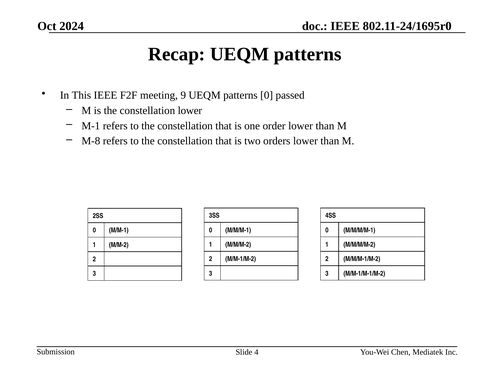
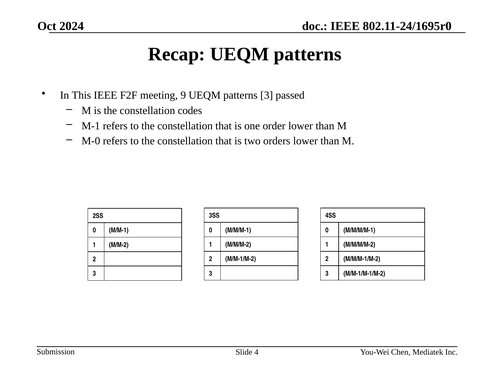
patterns 0: 0 -> 3 (267, 96)
constellation lower: lower -> codes (190, 111)
M-8: M-8 -> M-0 (91, 141)
